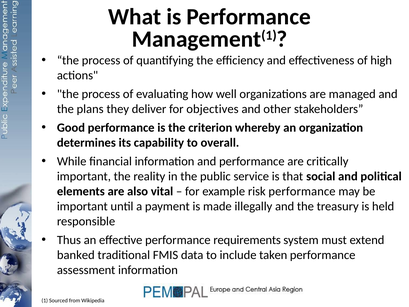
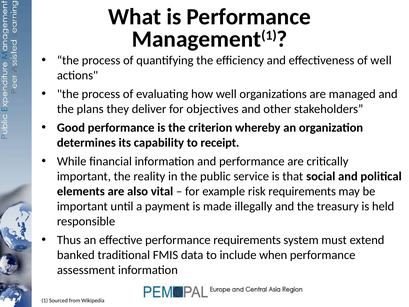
of high: high -> well (381, 60)
overall: overall -> receipt (220, 143)
risk performance: performance -> requirements (302, 191)
taken: taken -> when (273, 255)
